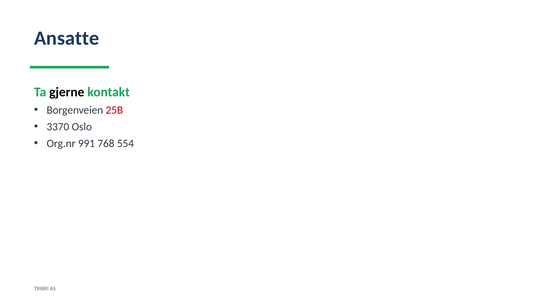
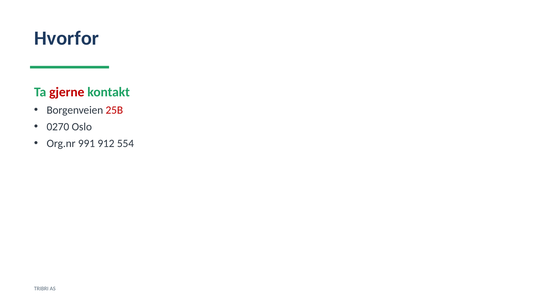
Ansatte: Ansatte -> Hvorfor (67, 38)
gjerne colour: black -> red (67, 92)
3370: 3370 -> 0270 (58, 127)
768: 768 -> 912 (106, 143)
